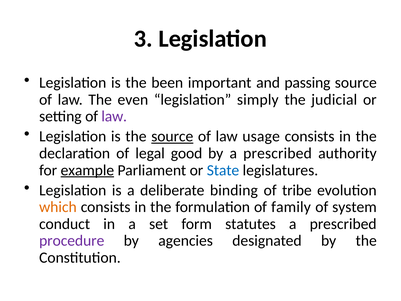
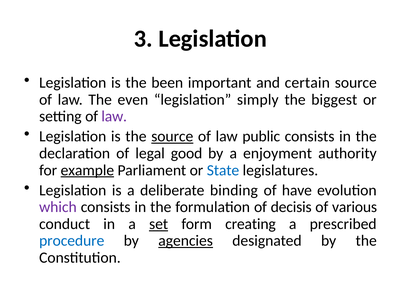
passing: passing -> certain (307, 83)
judicial: judicial -> biggest (334, 99)
usage: usage -> public (261, 136)
by a prescribed: prescribed -> enjoyment (278, 153)
tribe: tribe -> have (297, 190)
which colour: orange -> purple (58, 207)
family: family -> decisis (291, 207)
system: system -> various (355, 207)
set underline: none -> present (159, 224)
statutes: statutes -> creating (251, 224)
procedure colour: purple -> blue (72, 241)
agencies underline: none -> present (186, 241)
